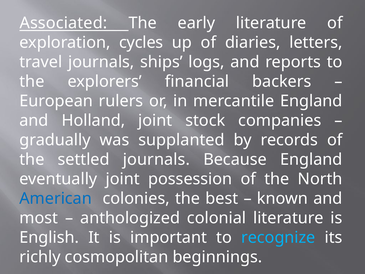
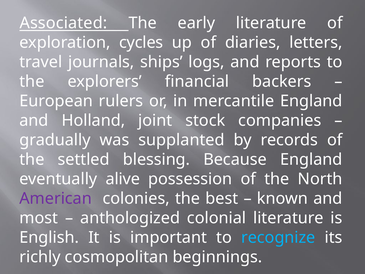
settled journals: journals -> blessing (156, 159)
eventually joint: joint -> alive (123, 179)
American colour: blue -> purple (56, 198)
